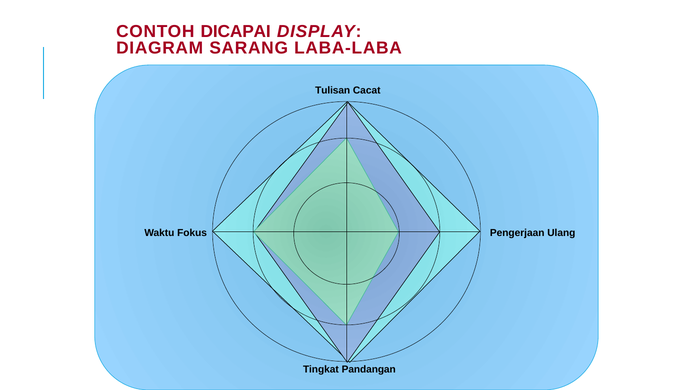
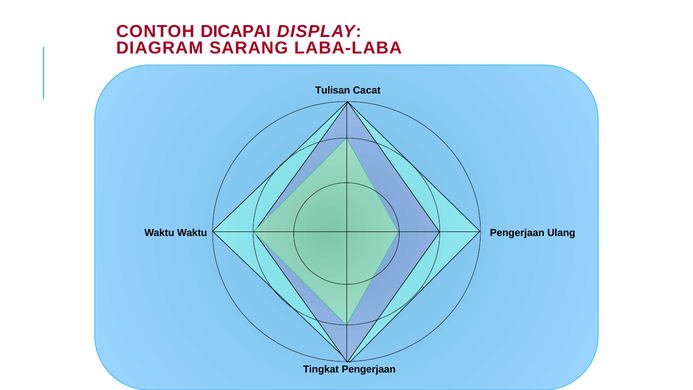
Waktu Fokus: Fokus -> Waktu (192, 233)
Tingkat Pandangan: Pandangan -> Pengerjaan (369, 369)
